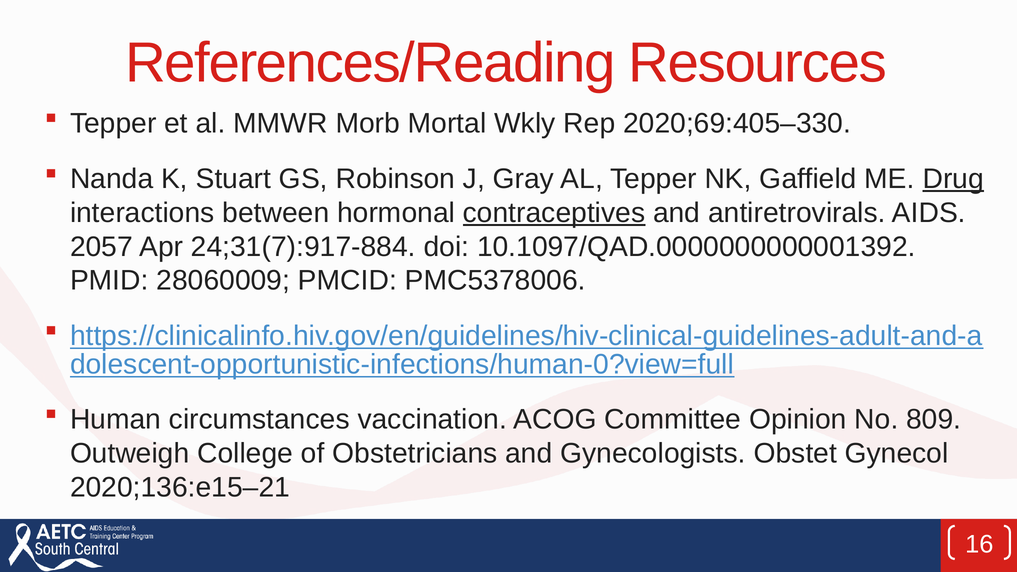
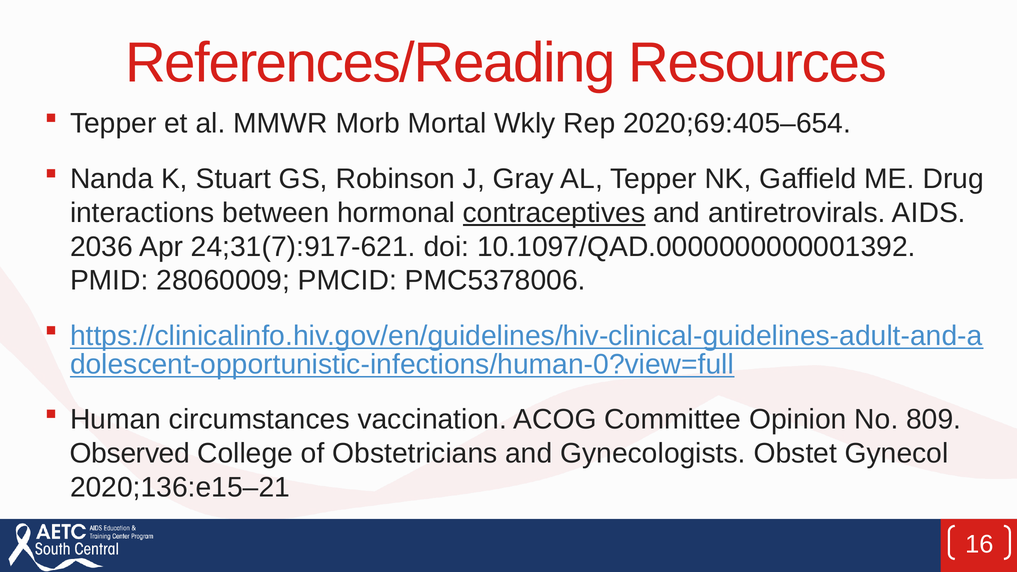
2020;69:405–330: 2020;69:405–330 -> 2020;69:405–654 (737, 124)
Drug underline: present -> none (953, 179)
2057: 2057 -> 2036 (101, 247)
24;31(7):917-884: 24;31(7):917-884 -> 24;31(7):917-621 (303, 247)
Outweigh: Outweigh -> Observed (130, 454)
